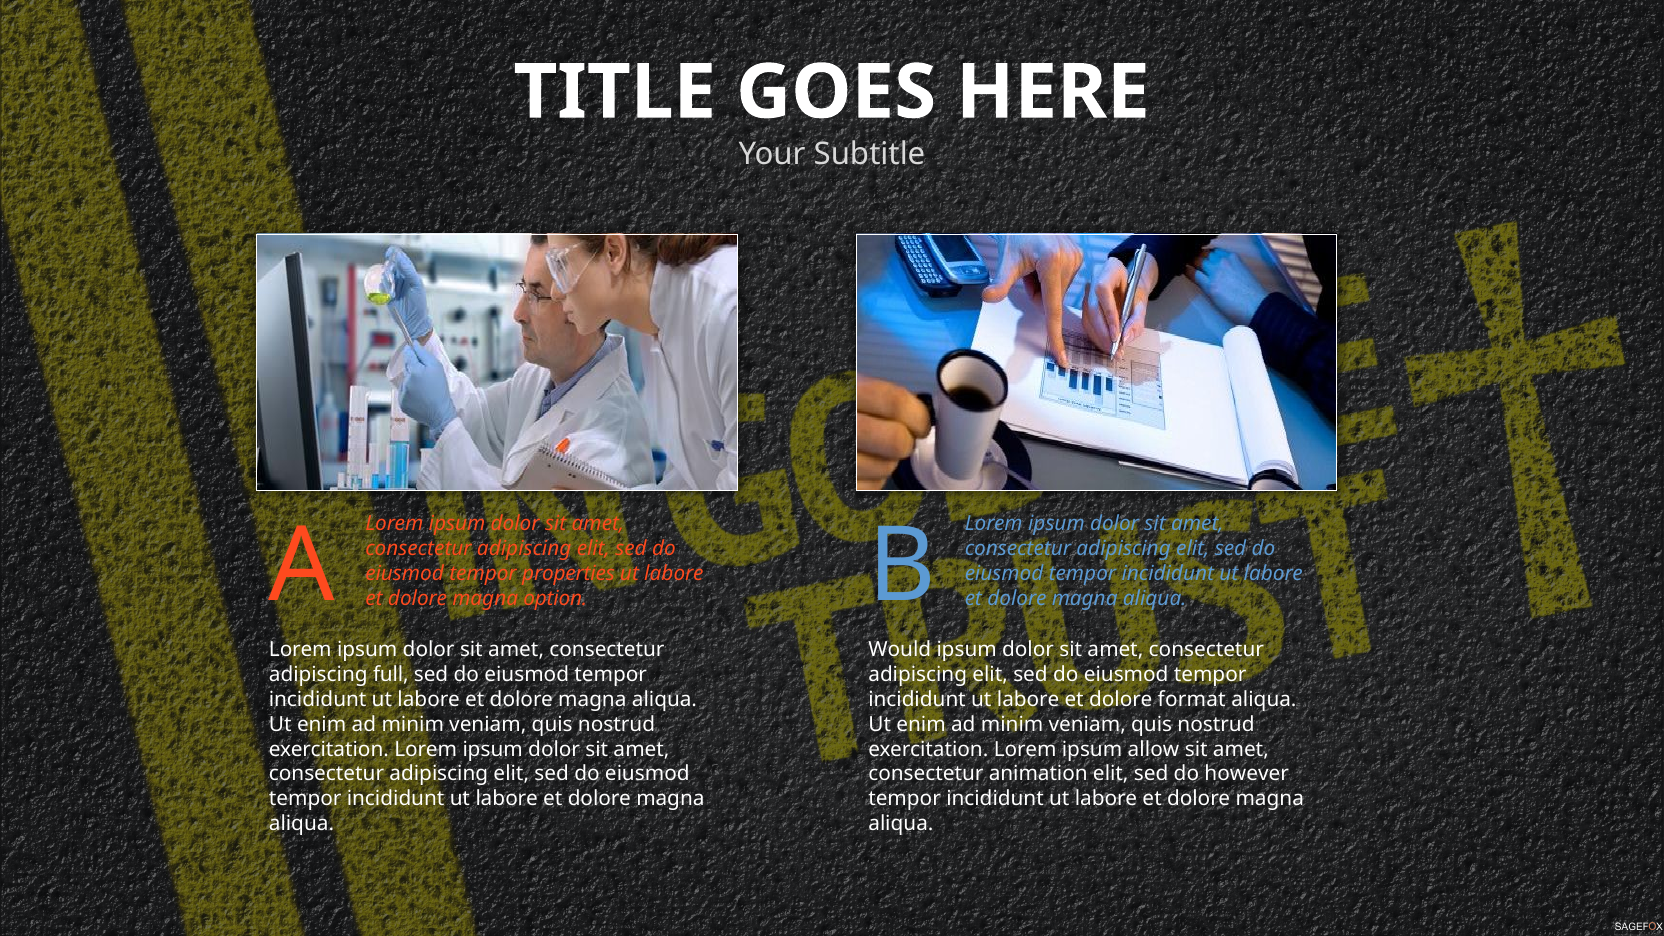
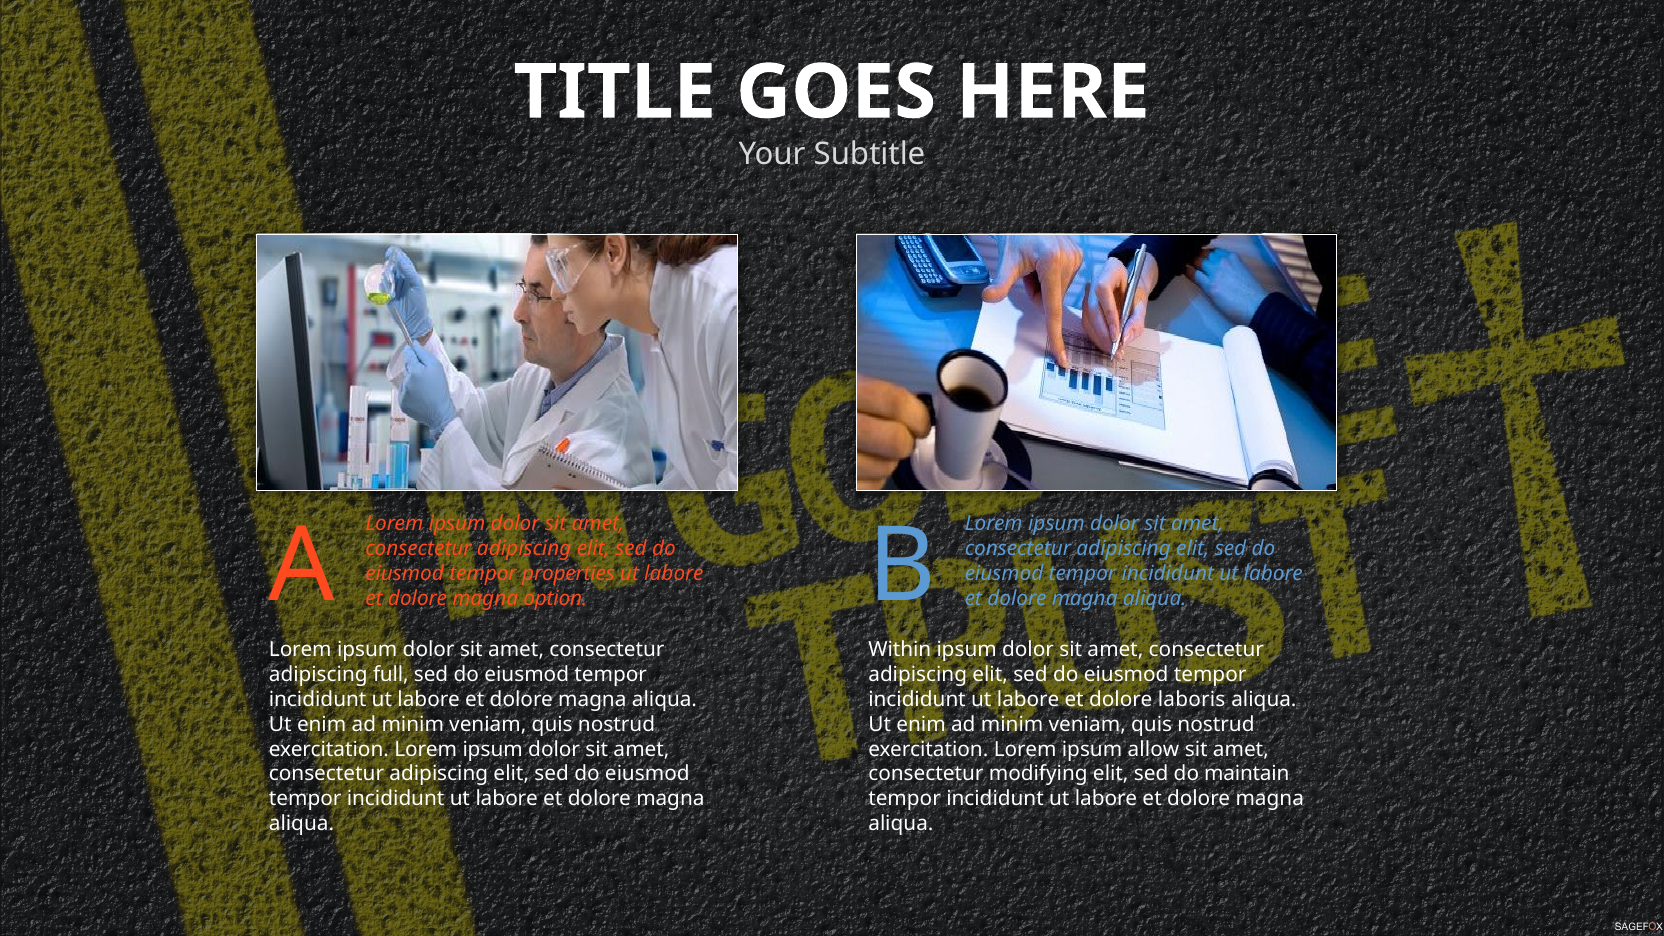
Would: Would -> Within (900, 649)
format: format -> laboris (1192, 699)
animation: animation -> modifying (1038, 774)
however: however -> maintain (1247, 774)
